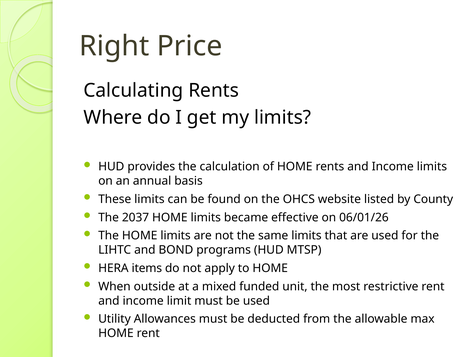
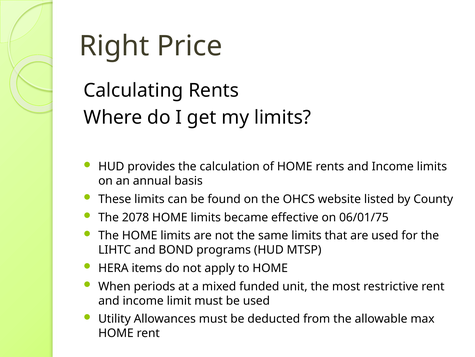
2037: 2037 -> 2078 (136, 217)
06/01/26: 06/01/26 -> 06/01/75 (364, 217)
outside: outside -> periods (154, 286)
